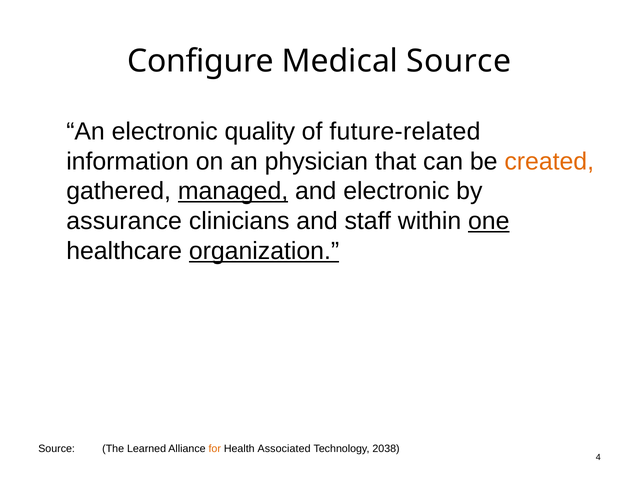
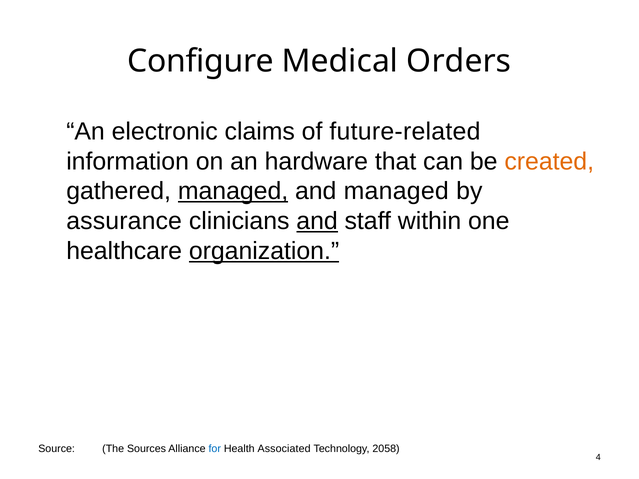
Medical Source: Source -> Orders (459, 61)
quality: quality -> claims (260, 132)
physician: physician -> hardware (316, 162)
and electronic: electronic -> managed (396, 191)
and underline: none -> present (317, 221)
one underline: present -> none (489, 221)
Learned: Learned -> Sources (147, 449)
for colour: orange -> blue (215, 449)
2038: 2038 -> 2058 (386, 449)
